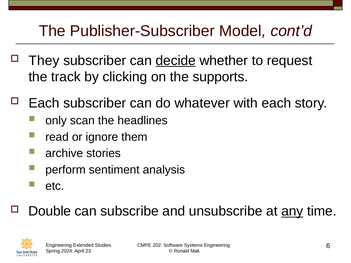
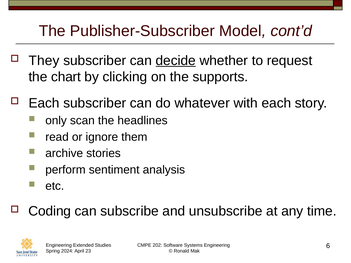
track: track -> chart (66, 77)
Double: Double -> Coding (50, 211)
any underline: present -> none (292, 211)
